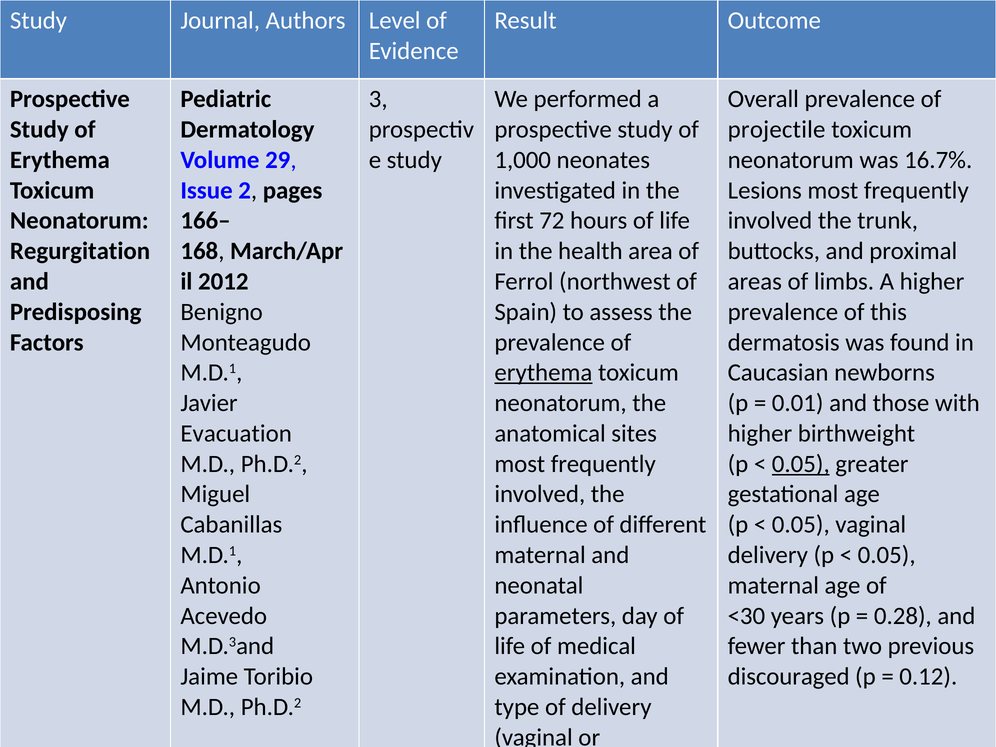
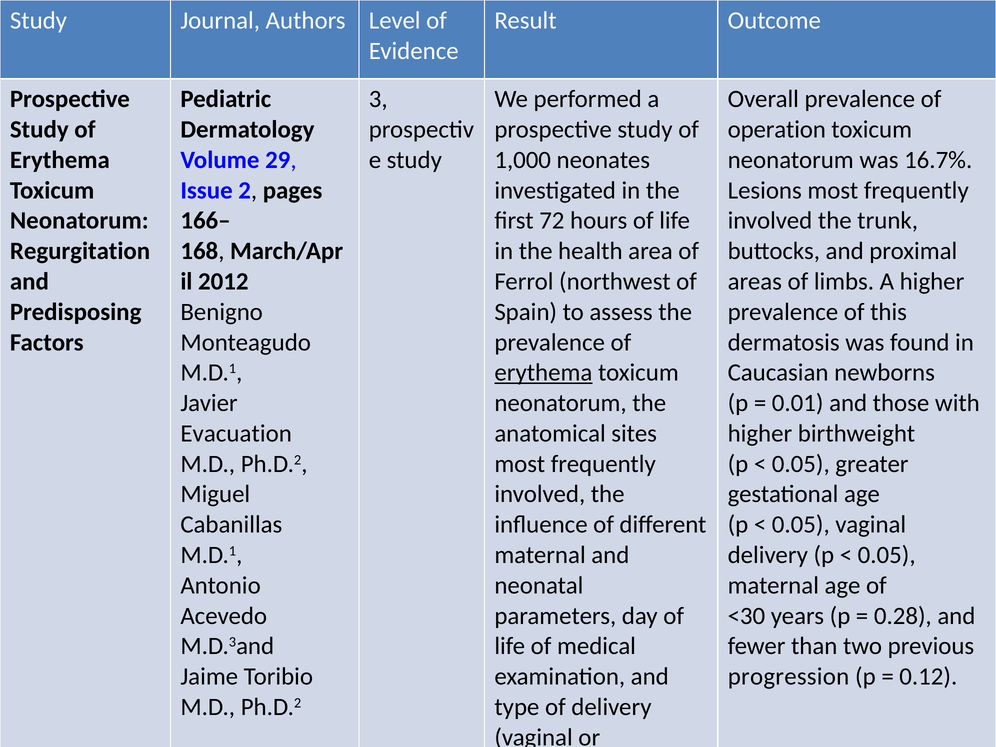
projectile: projectile -> operation (777, 130)
0.05 underline: present -> none (801, 464)
discouraged: discouraged -> progression (789, 677)
